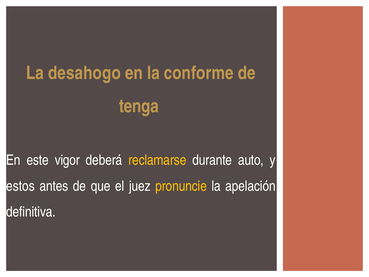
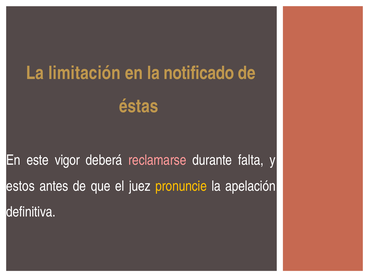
desahogo: desahogo -> limitación (84, 73)
conforme: conforme -> notificado (199, 73)
tenga: tenga -> éstas (139, 106)
reclamarse colour: yellow -> pink (157, 160)
auto: auto -> falta (251, 160)
